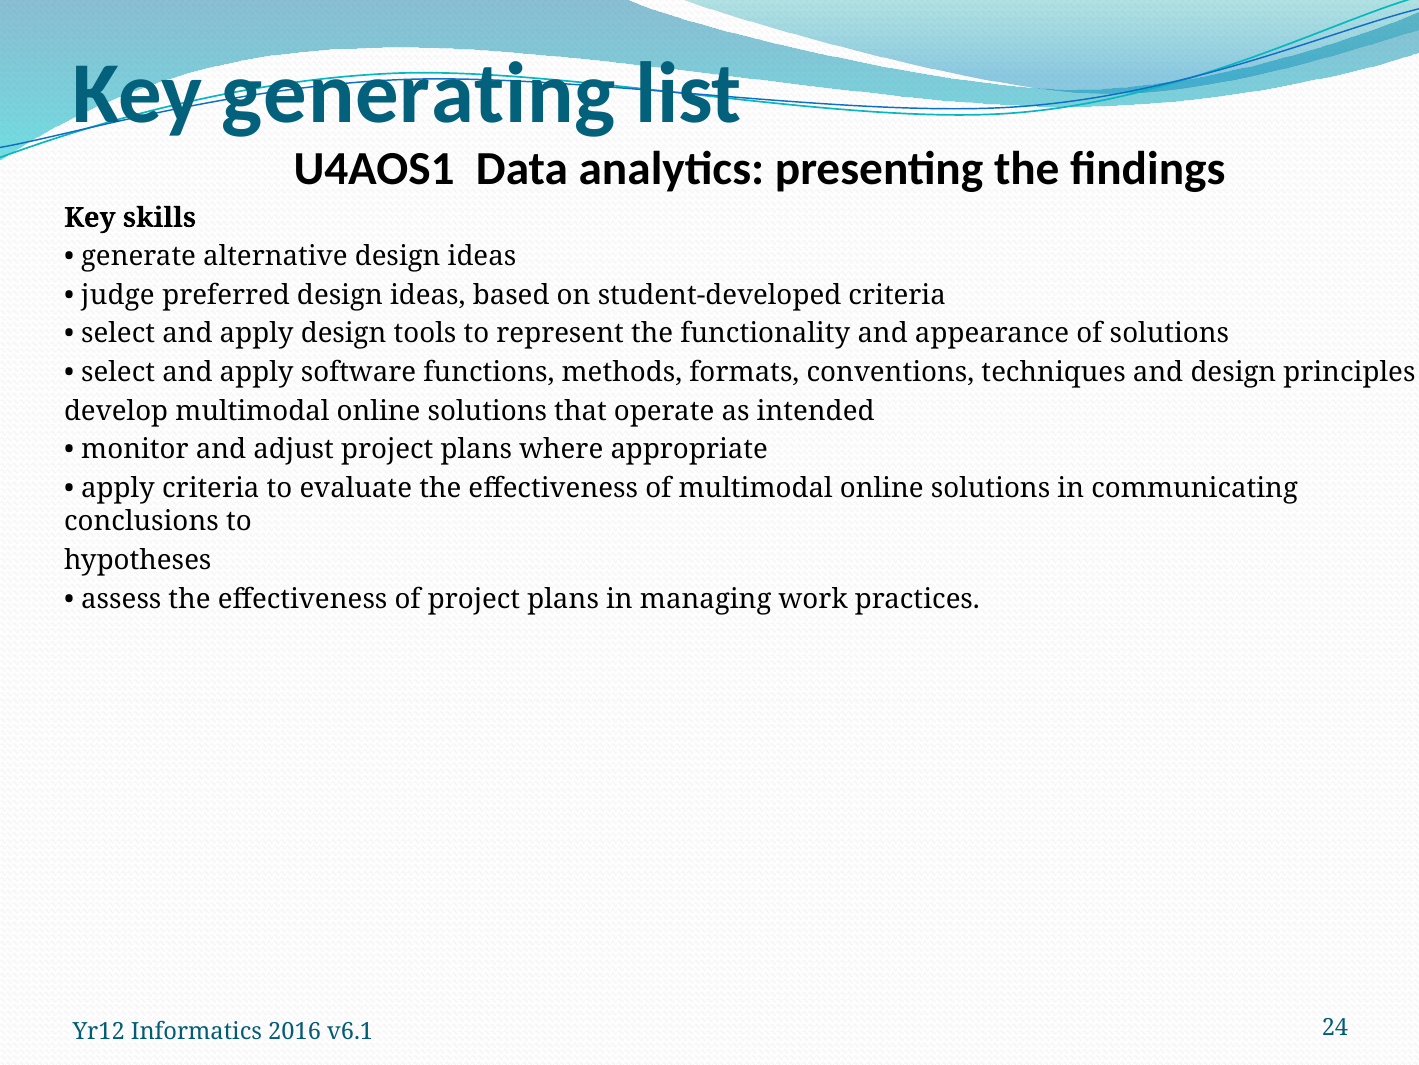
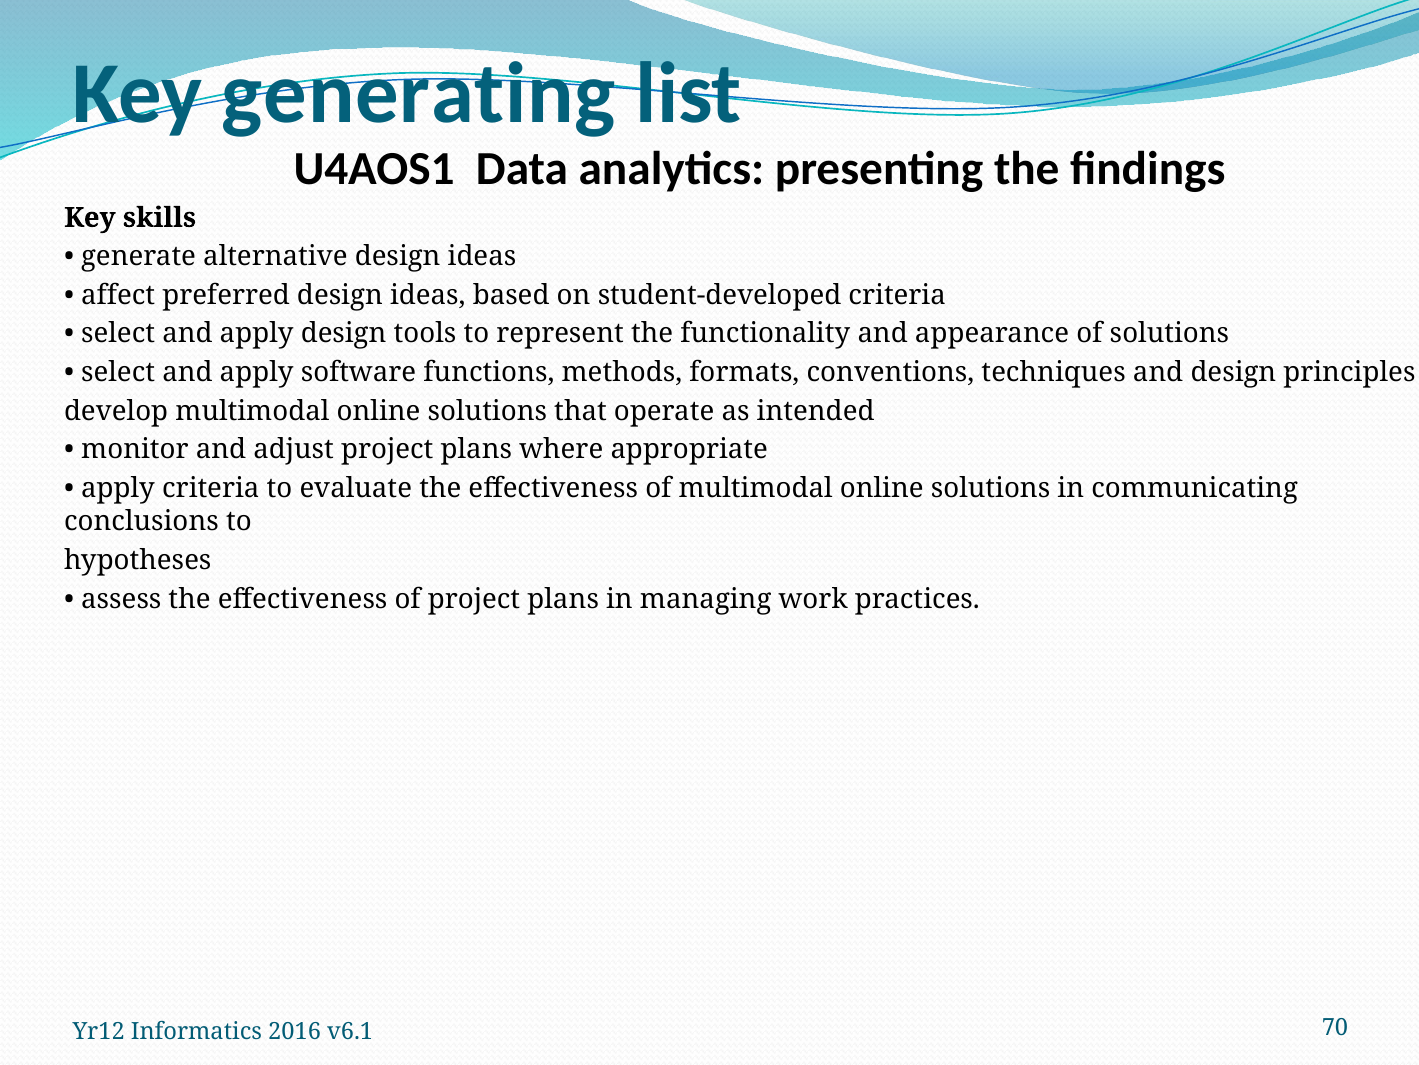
judge: judge -> affect (118, 295)
24: 24 -> 70 (1335, 1027)
